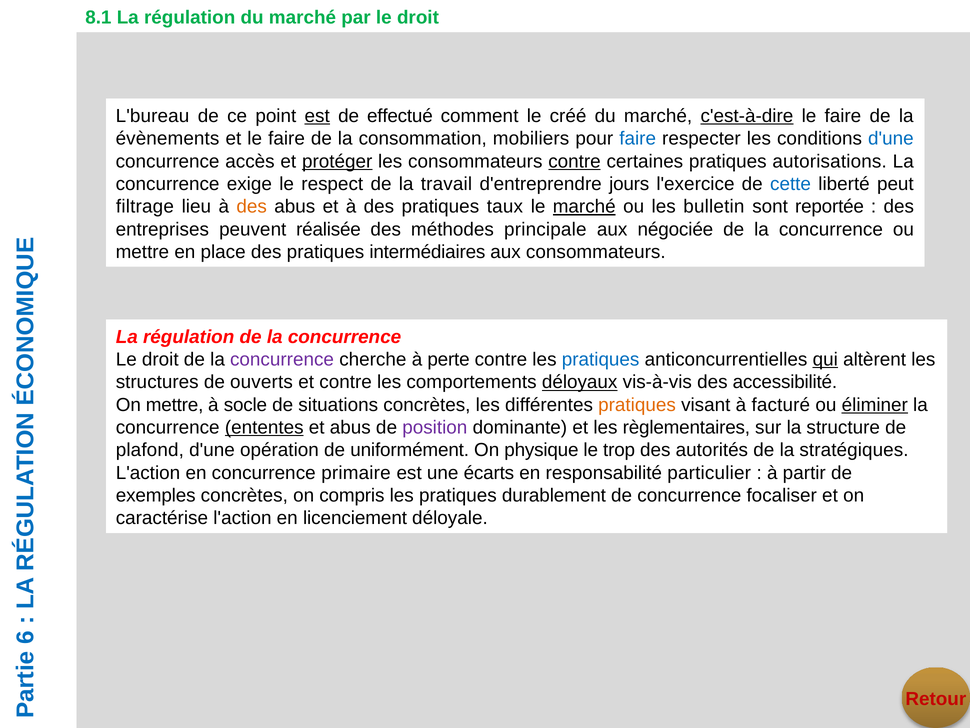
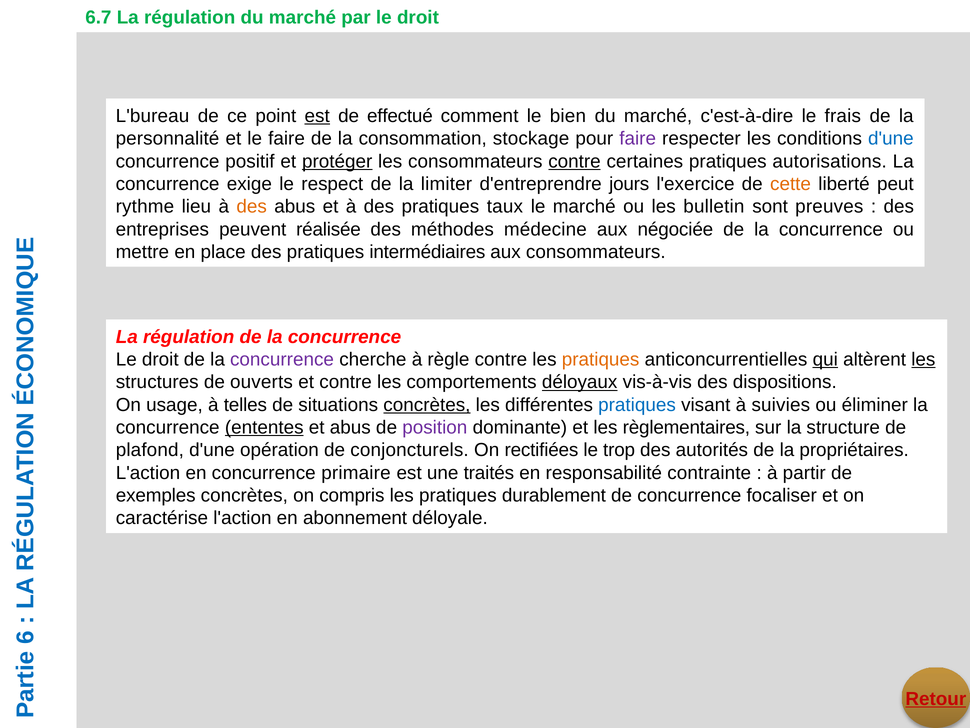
8.1: 8.1 -> 6.7 (98, 17)
créé: créé -> bien (568, 116)
c'est-à-dire underline: present -> none (747, 116)
faire: faire -> frais (843, 116)
évènements: évènements -> personnalité (167, 139)
mobiliers: mobiliers -> stockage (531, 139)
faire colour: blue -> purple (638, 139)
accès: accès -> positif (250, 161)
travail: travail -> limiter (446, 184)
cette colour: blue -> orange (791, 184)
filtrage: filtrage -> rythme (145, 207)
marché underline: present -> none (584, 207)
reportée: reportée -> preuves (829, 207)
principale: principale -> médecine (545, 229)
perte: perte -> règle (448, 359)
pratiques colour: blue -> orange (601, 359)
les underline: none -> present (923, 359)
accessibilité: accessibilité -> dispositions (785, 382)
On mettre: mettre -> usage (174, 405)
socle: socle -> telles (245, 405)
concrètes underline: none -> present (427, 405)
pratiques colour: orange -> blue (637, 405)
facturé: facturé -> suivies (781, 405)
éliminer underline: present -> none (875, 405)
uniformément: uniformément -> conjoncturels (410, 450)
physique: physique -> rectifiées (541, 450)
stratégiques: stratégiques -> propriétaires (854, 450)
écarts: écarts -> traités (489, 473)
particulier: particulier -> contrainte (709, 473)
licenciement: licenciement -> abonnement (355, 518)
Retour underline: none -> present (936, 698)
